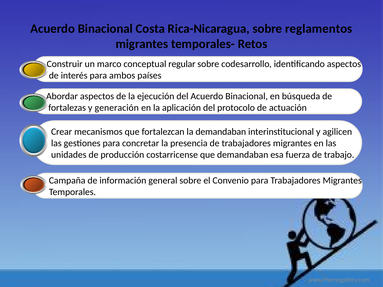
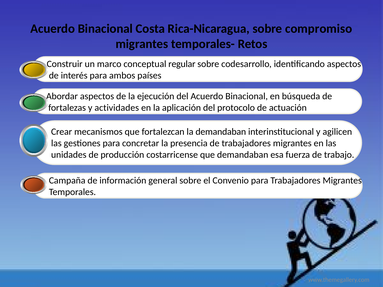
reglamentos: reglamentos -> compromiso (319, 29)
generación: generación -> actividades (117, 108)
